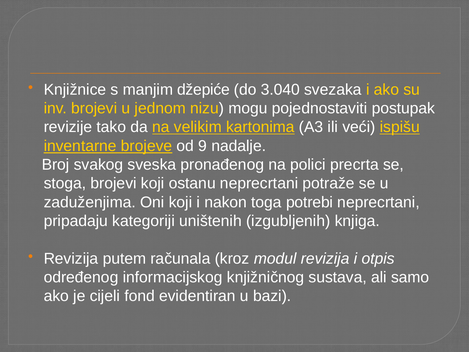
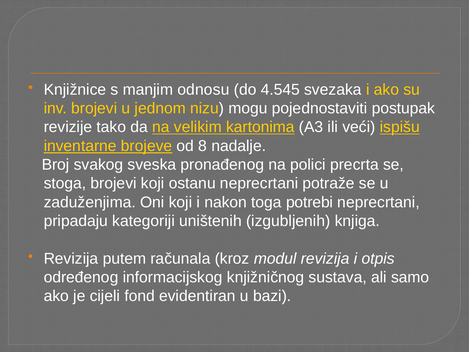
džepiće: džepiće -> odnosu (203, 90)
3.040: 3.040 -> 4.545 (280, 90)
9: 9 -> 8 (203, 146)
